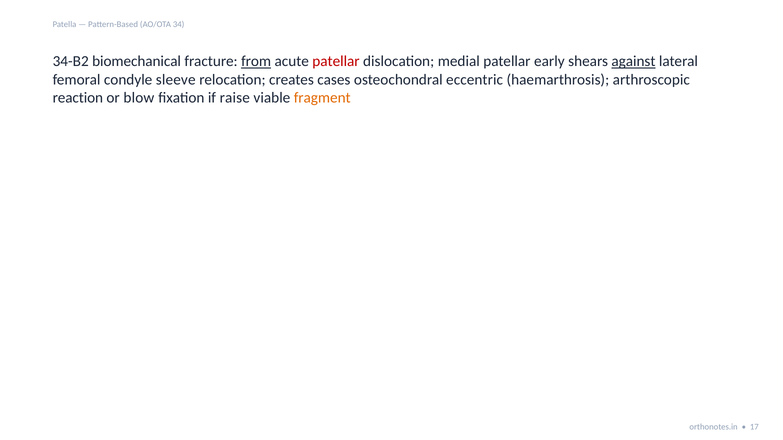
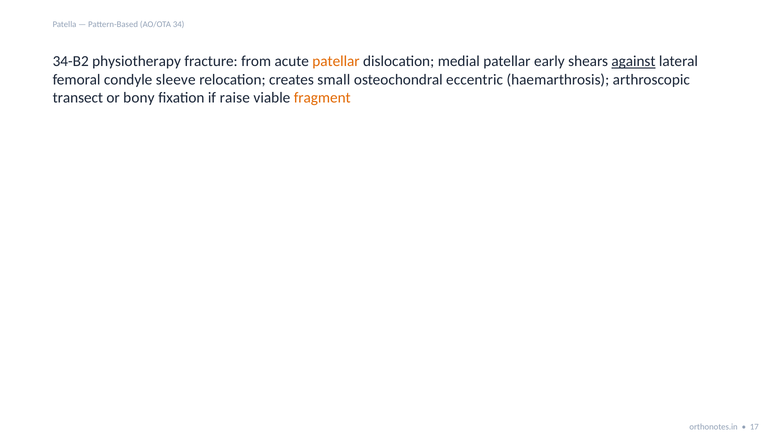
biomechanical: biomechanical -> physiotherapy (137, 61)
from underline: present -> none (256, 61)
patellar colour: red -> orange (336, 61)
cases: cases -> small (334, 80)
reaction: reaction -> transect (78, 98)
blow: blow -> bony (139, 98)
